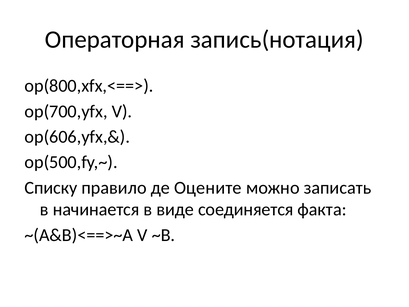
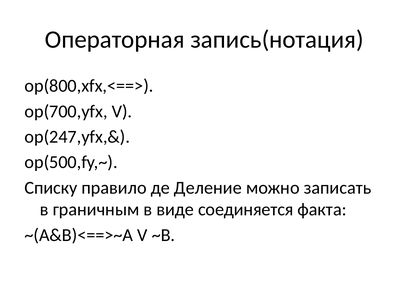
op(606,yfx,&: op(606,yfx,& -> op(247,yfx,& (77, 137)
Оцените: Оцените -> Деление (208, 188)
начинается: начинается -> граничным (96, 209)
